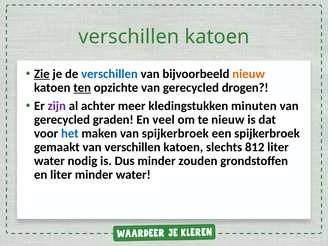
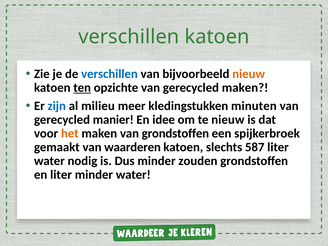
Zie underline: present -> none (42, 74)
gerecycled drogen: drogen -> maken (245, 88)
zijn colour: purple -> blue (57, 106)
achter: achter -> milieu (98, 106)
graden: graden -> manier (113, 120)
veel: veel -> idee (164, 120)
het colour: blue -> orange (70, 133)
van spijkerbroek: spijkerbroek -> grondstoffen (175, 133)
van verschillen: verschillen -> waarderen (133, 147)
812: 812 -> 587 (255, 147)
